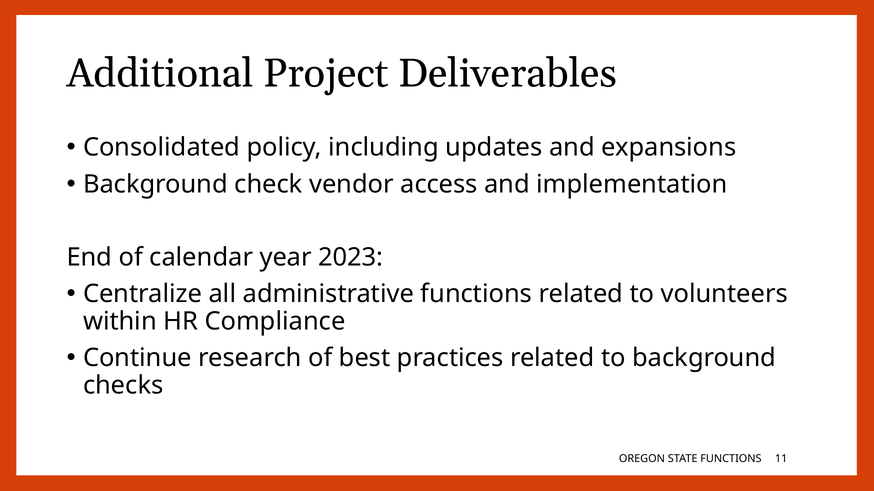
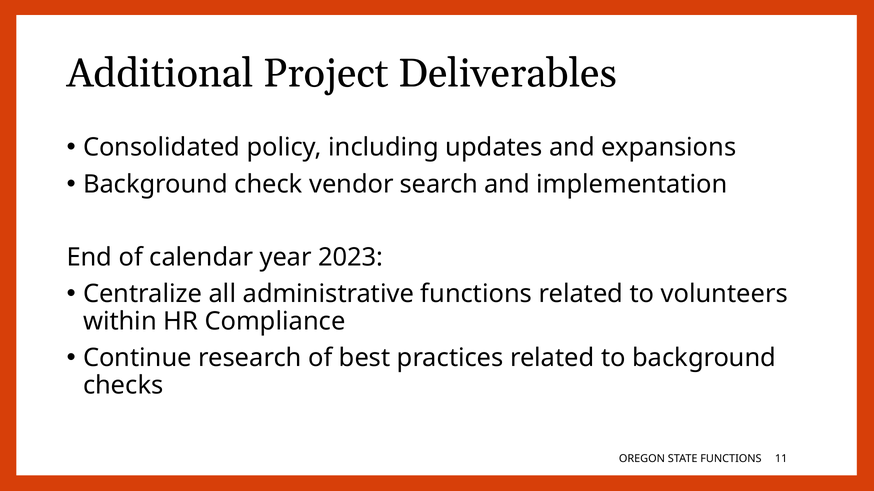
access: access -> search (439, 184)
